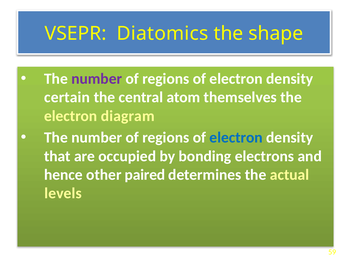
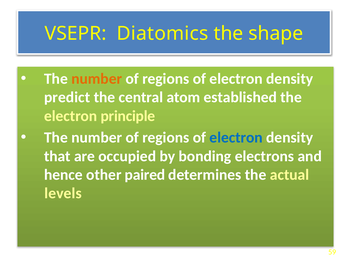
number colour: purple -> orange (97, 79)
certain: certain -> predict (67, 97)
themselves: themselves -> established (240, 97)
diagram: diagram -> principle (128, 116)
